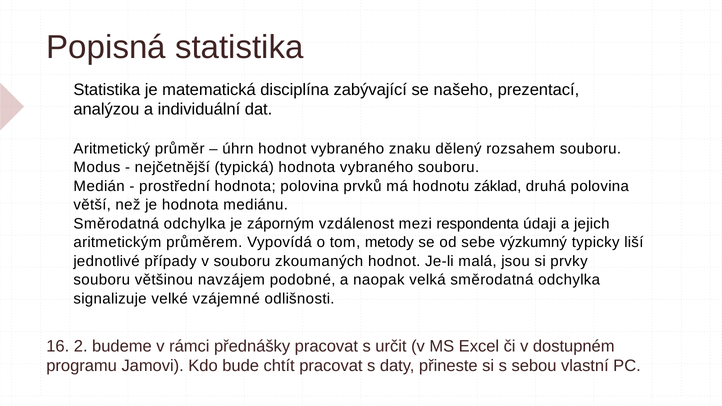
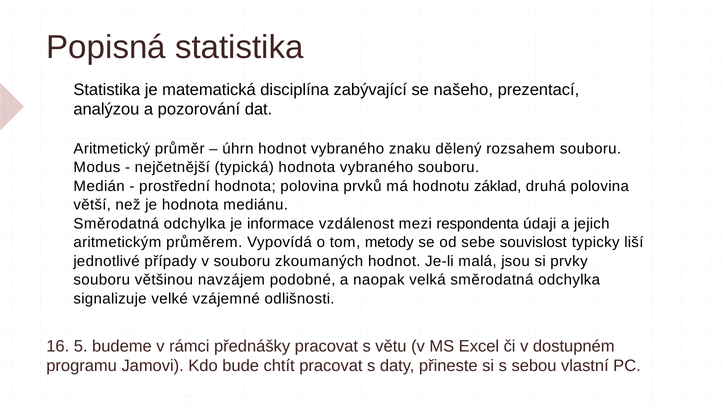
individuální: individuální -> pozorování (199, 109)
záporným: záporným -> informace (281, 224)
výzkumný: výzkumný -> souvislost (533, 242)
2: 2 -> 5 (81, 346)
určit: určit -> větu (391, 346)
